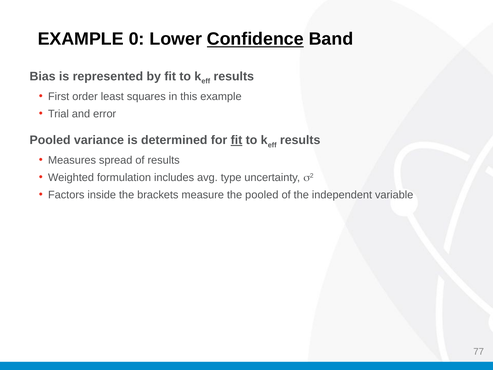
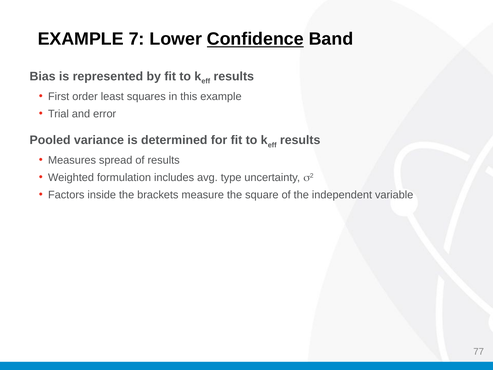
0: 0 -> 7 (137, 39)
fit underline: present -> none (236, 140)
the pooled: pooled -> square (262, 195)
